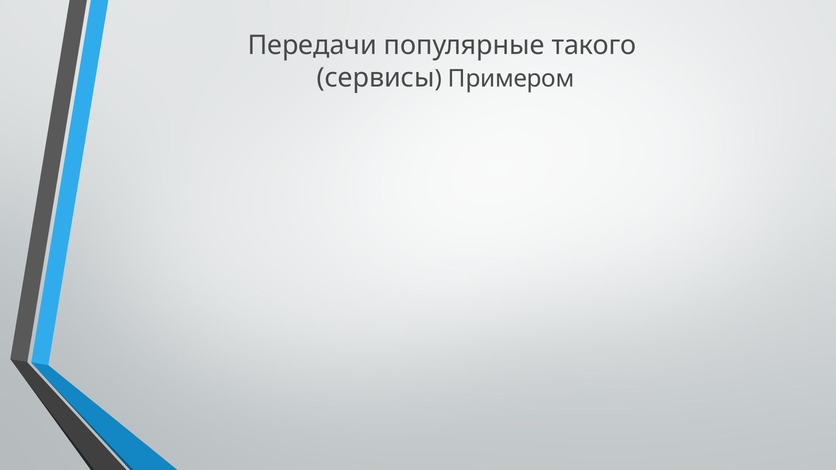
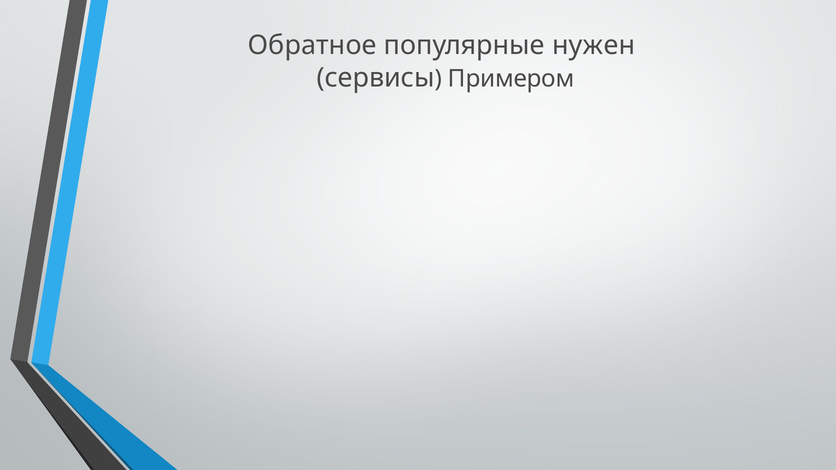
Передачи: Передачи -> Обратное (312, 45)
такого: такого -> нужен (594, 45)
